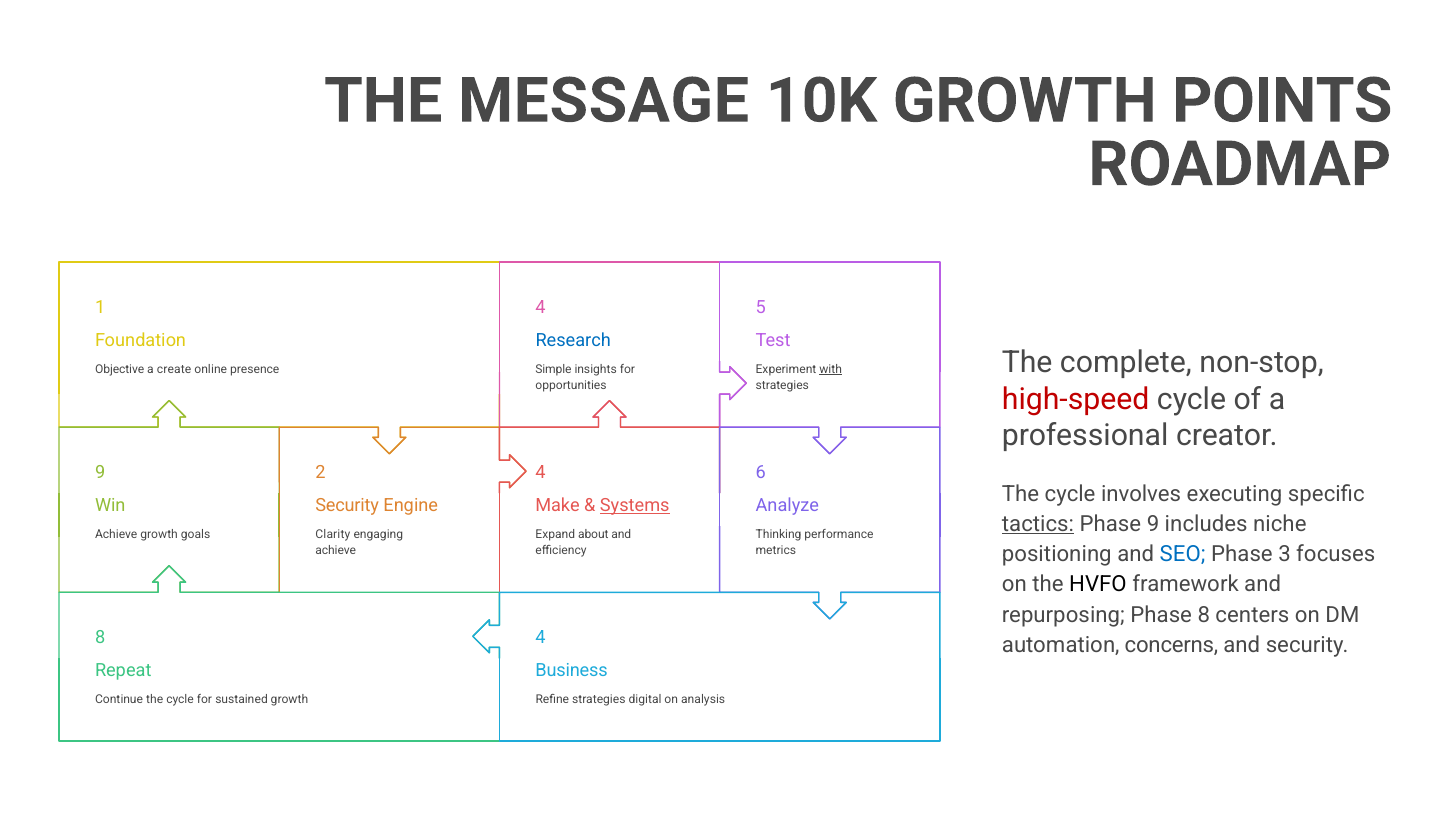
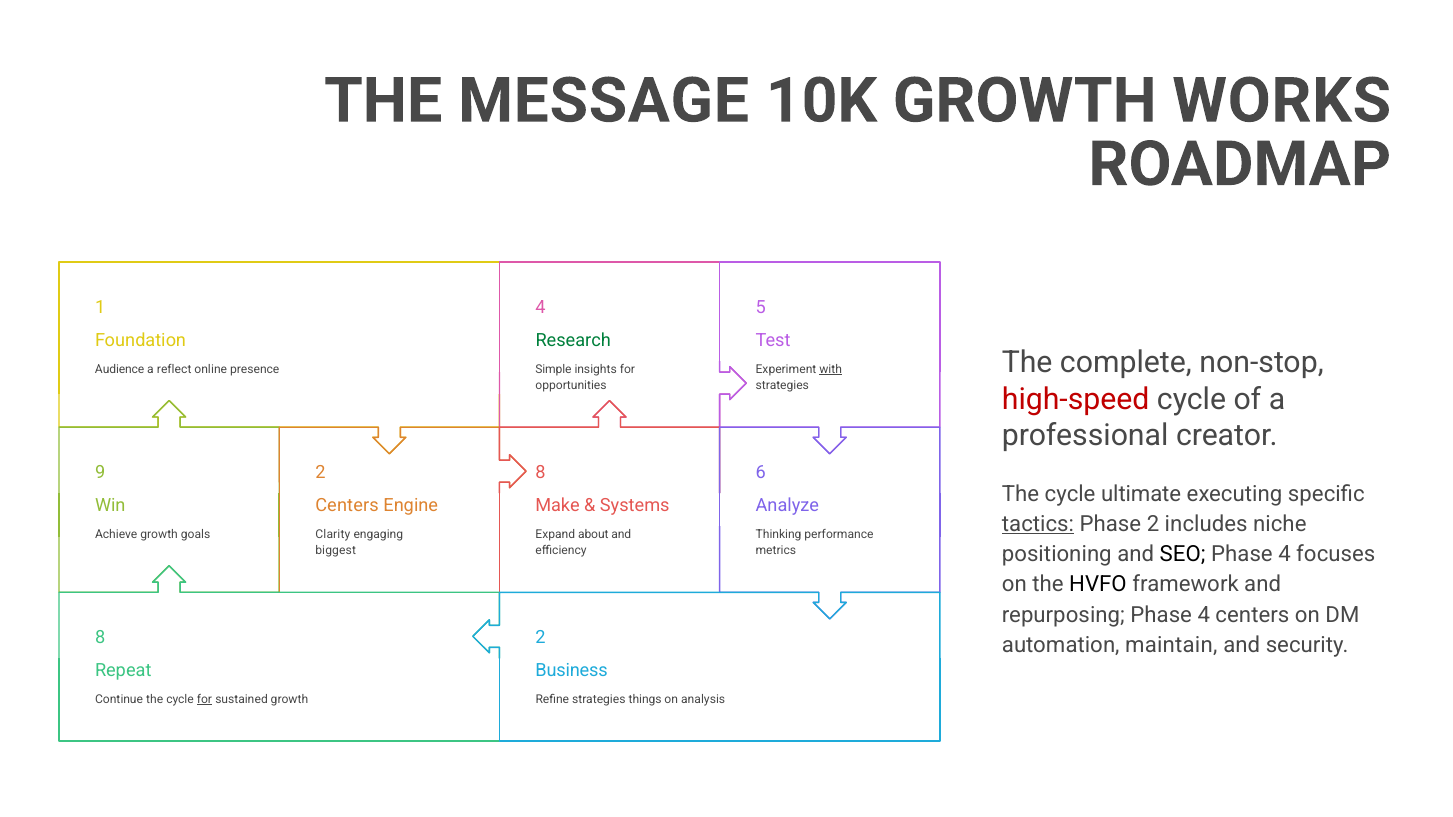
POINTS: POINTS -> WORKS (1282, 101)
Research colour: blue -> green (573, 340)
Objective: Objective -> Audience (120, 369)
create: create -> reflect (174, 369)
2 4: 4 -> 8 (541, 473)
involves: involves -> ultimate (1141, 494)
Win Security: Security -> Centers (347, 506)
Systems underline: present -> none (635, 506)
Phase 9: 9 -> 2 (1153, 524)
SEO colour: blue -> black (1183, 554)
3: 3 -> 4 (1285, 554)
achieve: achieve -> biggest (336, 551)
repurposing Phase 8: 8 -> 4 (1204, 615)
8 4: 4 -> 2 (541, 638)
concerns: concerns -> maintain (1171, 645)
for underline: none -> present (204, 700)
digital: digital -> things (645, 700)
